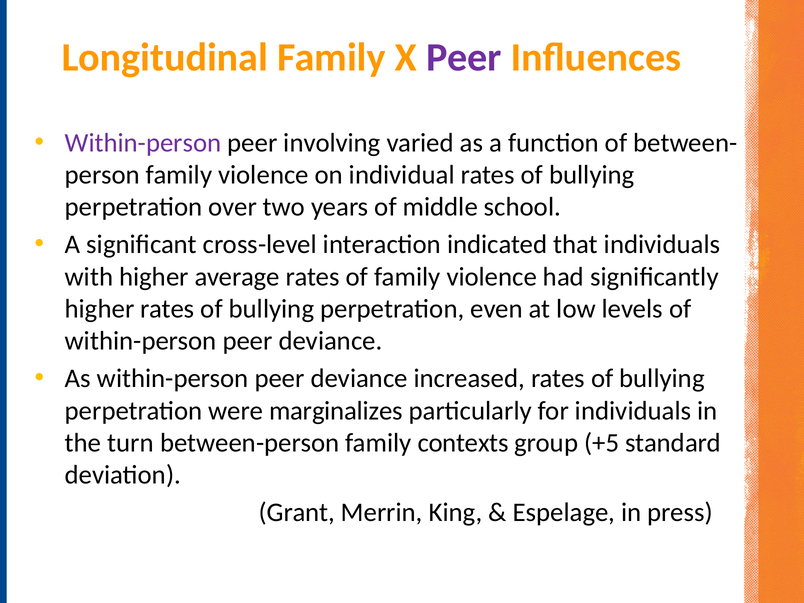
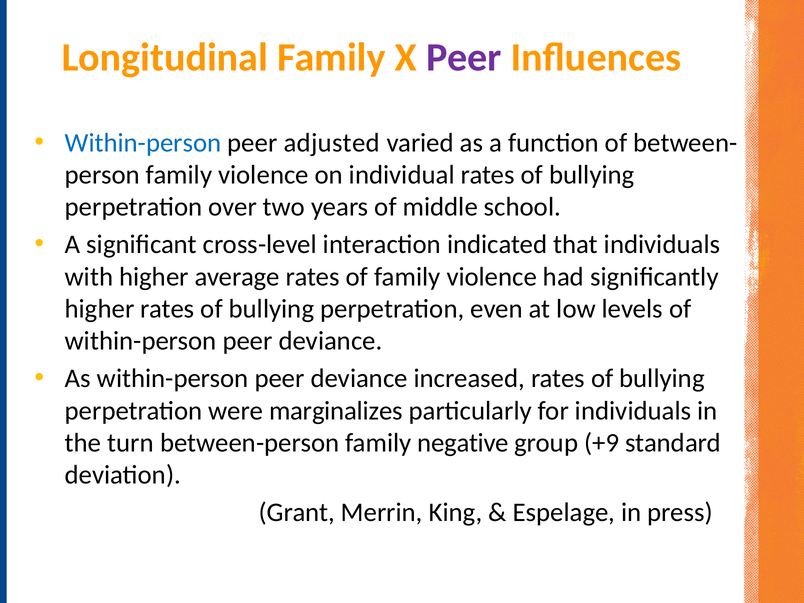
Within-person colour: purple -> blue (143, 143)
involving: involving -> adjusted (332, 143)
contexts: contexts -> negative (463, 443)
+5: +5 -> +9 (602, 443)
